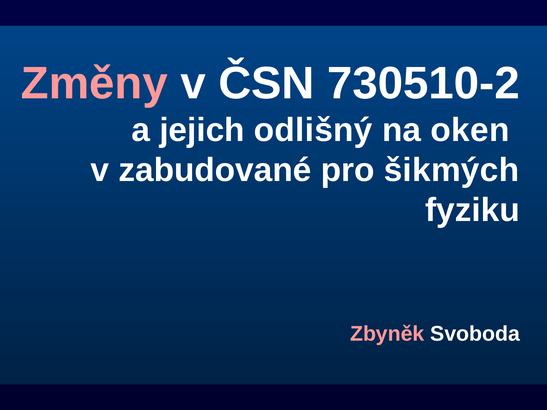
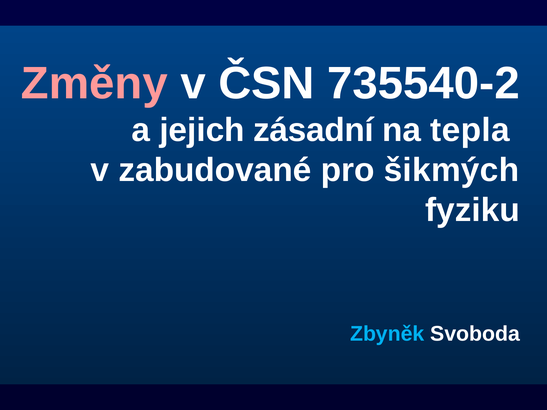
730510-2: 730510-2 -> 735540-2 (424, 84)
odlišný: odlišný -> zásadní (314, 130)
oken: oken -> tepla (470, 130)
Zbyněk colour: pink -> light blue (387, 334)
